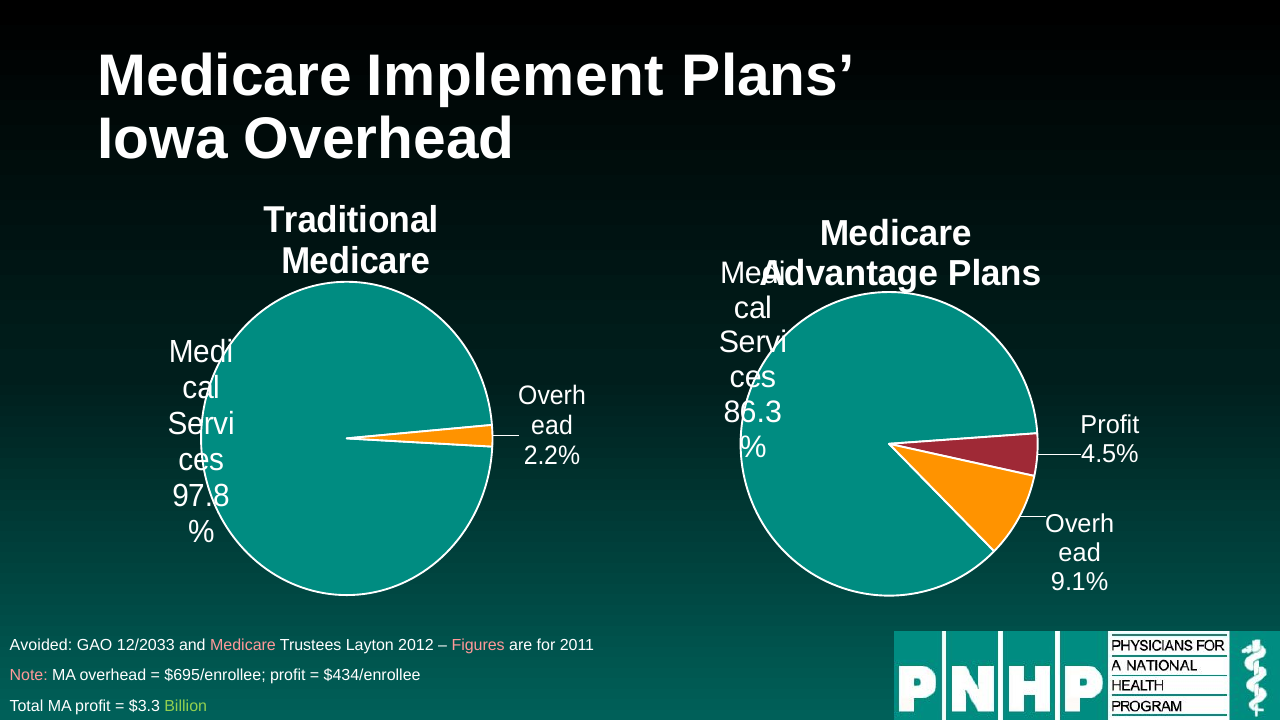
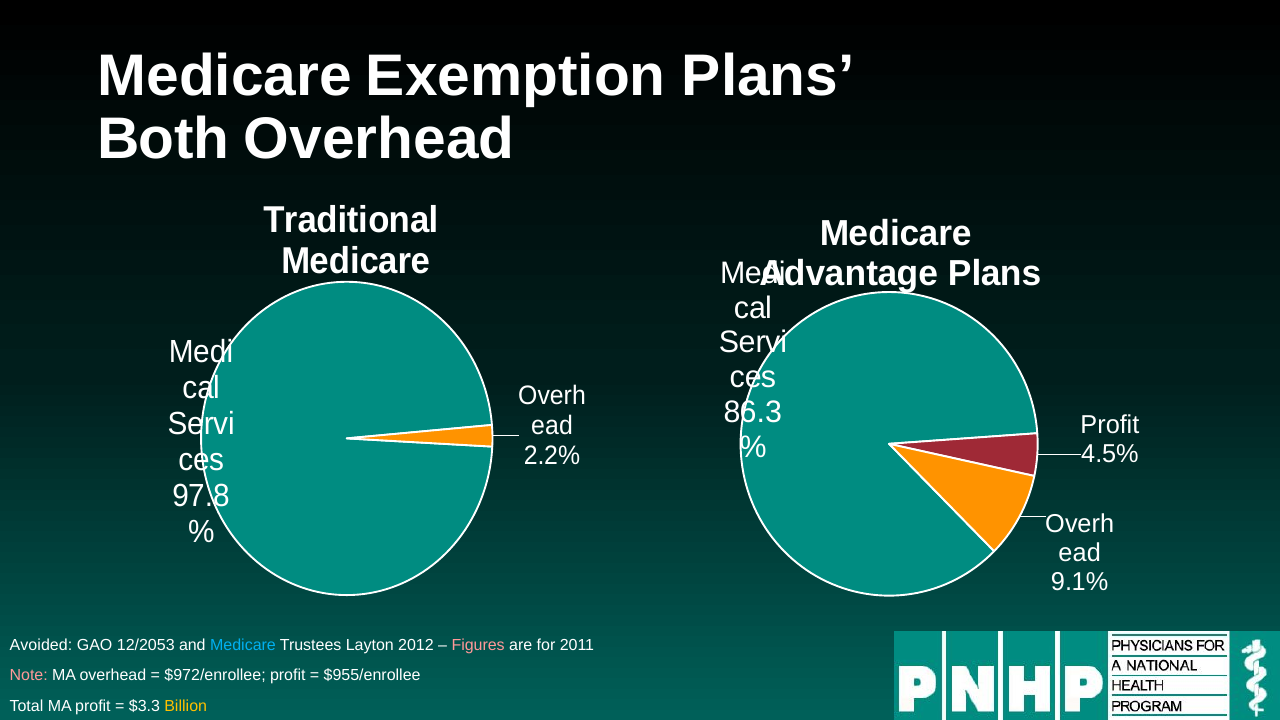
Implement: Implement -> Exemption (516, 76)
Iowa: Iowa -> Both (163, 139)
12/2033: 12/2033 -> 12/2053 (146, 645)
Medicare colour: pink -> light blue (243, 645)
$695/enrollee: $695/enrollee -> $972/enrollee (215, 676)
$434/enrollee: $434/enrollee -> $955/enrollee (372, 676)
Billion colour: light green -> yellow (186, 706)
